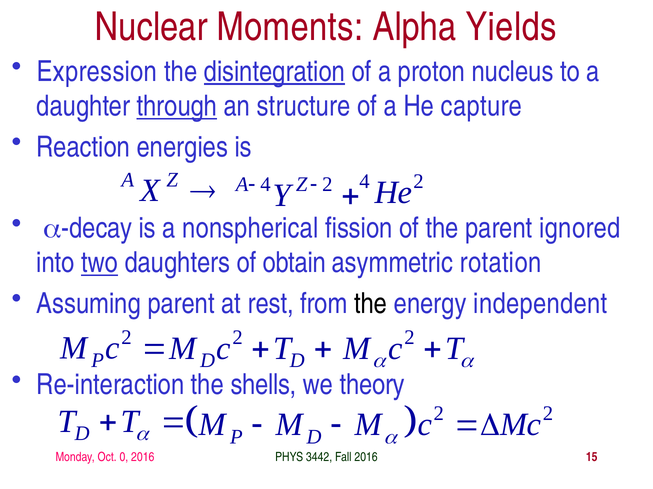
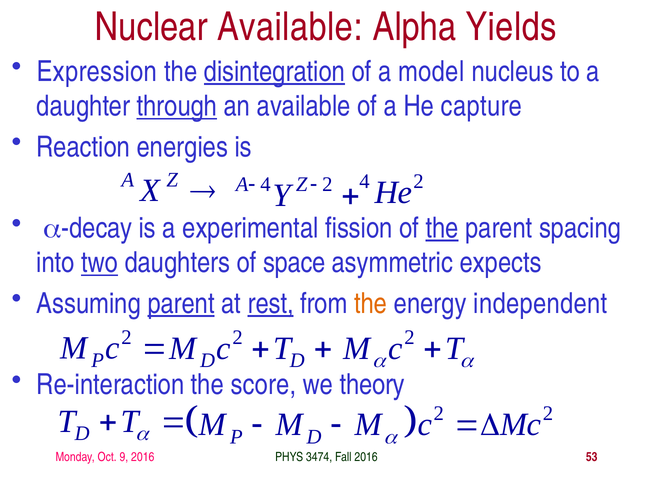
Nuclear Moments: Moments -> Available (290, 27)
proton: proton -> model (431, 72)
an structure: structure -> available (304, 107)
nonspherical: nonspherical -> experimental (250, 228)
the underline: none -> present (442, 228)
ignored: ignored -> spacing (580, 228)
obtain: obtain -> space (294, 263)
rotation: rotation -> expects (501, 263)
parent underline: none -> present (181, 304)
rest underline: none -> present (271, 304)
the colour: black -> orange (371, 304)
shells: shells -> score (263, 385)
0: 0 -> 9 (124, 458)
3442: 3442 -> 3474 (319, 458)
15: 15 -> 53 (592, 458)
